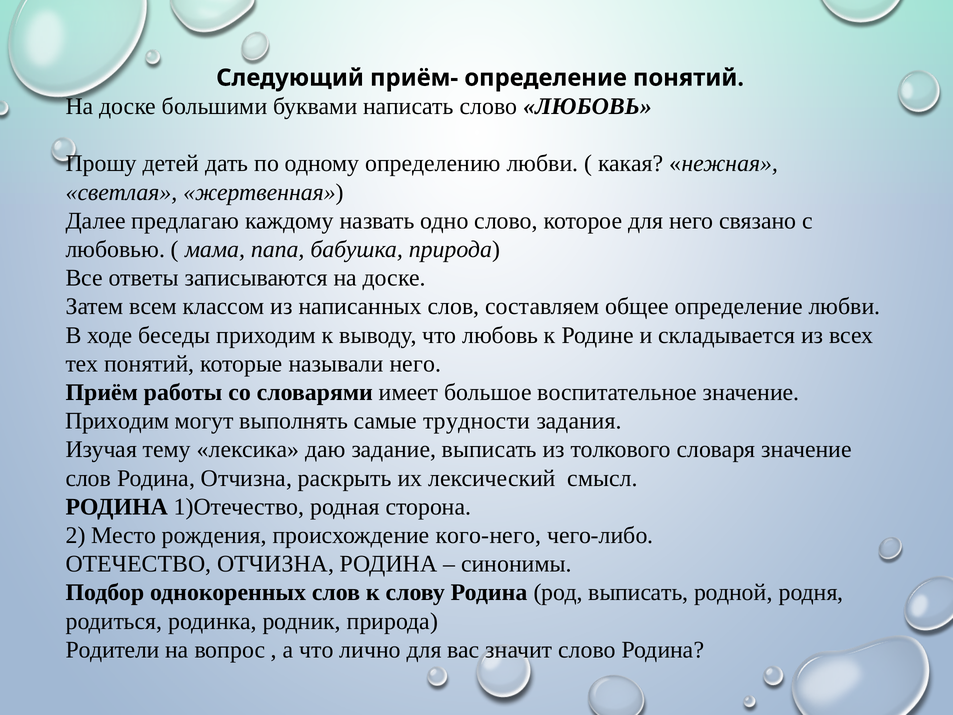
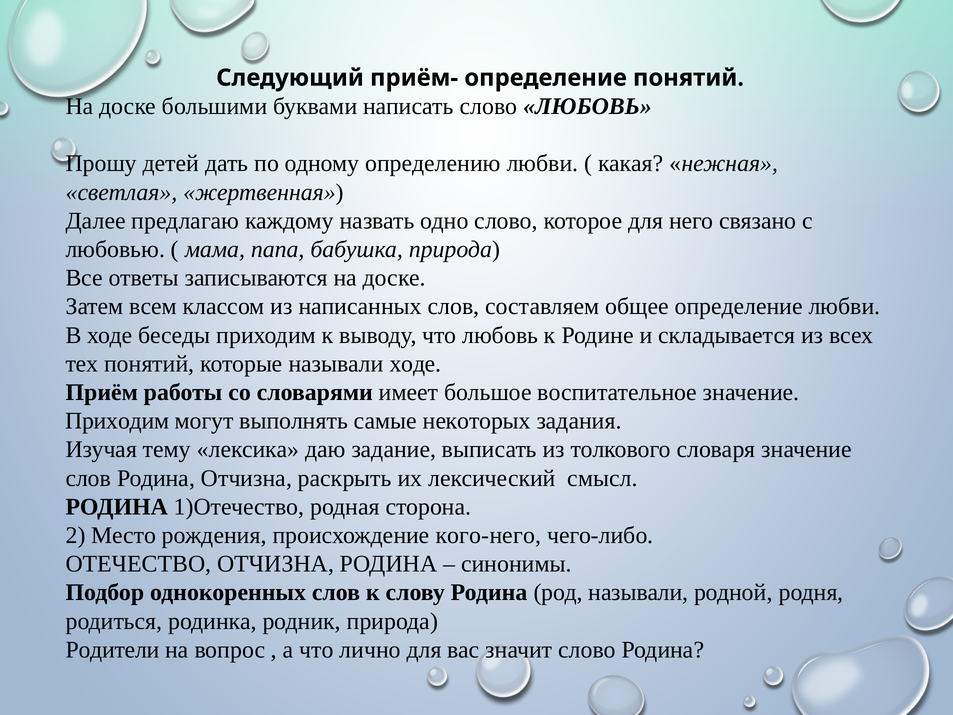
называли него: него -> ходе (415, 364)
трудности: трудности -> некоторых (477, 421)
род выписать: выписать -> называли (638, 592)
